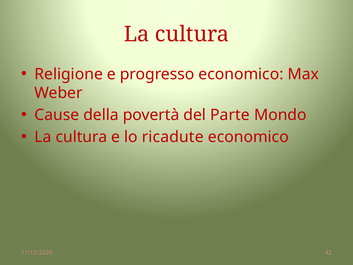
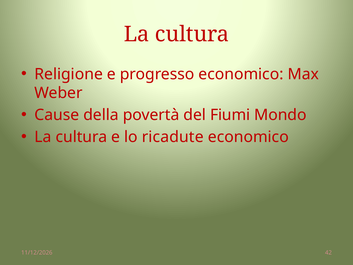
Parte: Parte -> Fiumi (230, 115)
